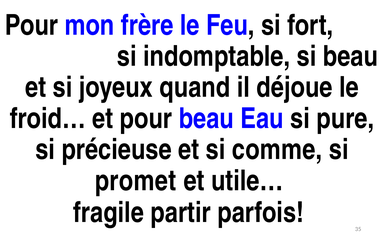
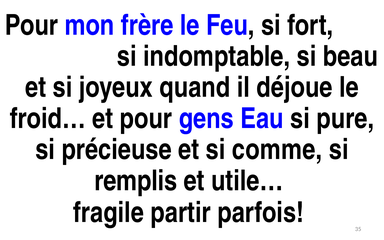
pour beau: beau -> gens (206, 119)
promet: promet -> remplis (136, 181)
